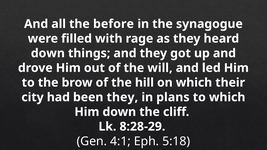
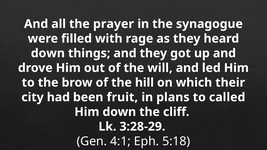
before: before -> prayer (114, 24)
been they: they -> fruit (122, 97)
to which: which -> called (227, 97)
8:28-29: 8:28-29 -> 3:28-29 (142, 127)
